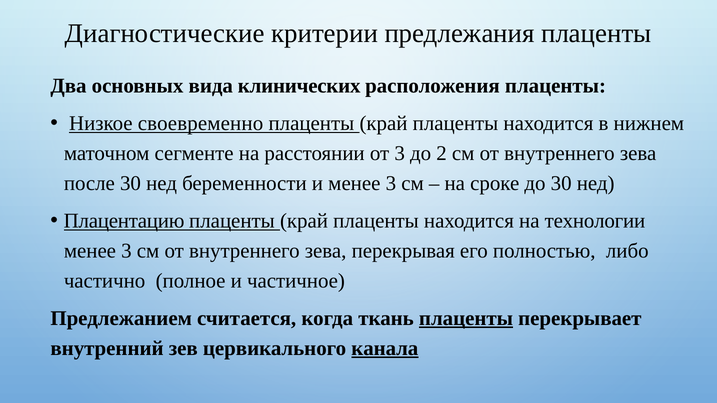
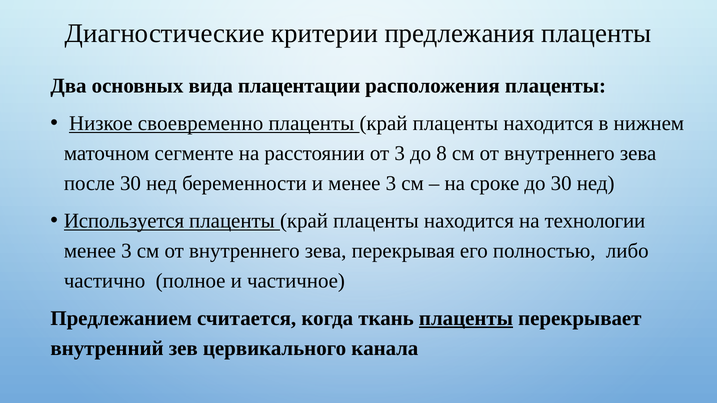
клинических: клинических -> плацентации (299, 86)
2: 2 -> 8 (442, 153)
Плацентацию: Плацентацию -> Используется (124, 221)
канала underline: present -> none (385, 349)
